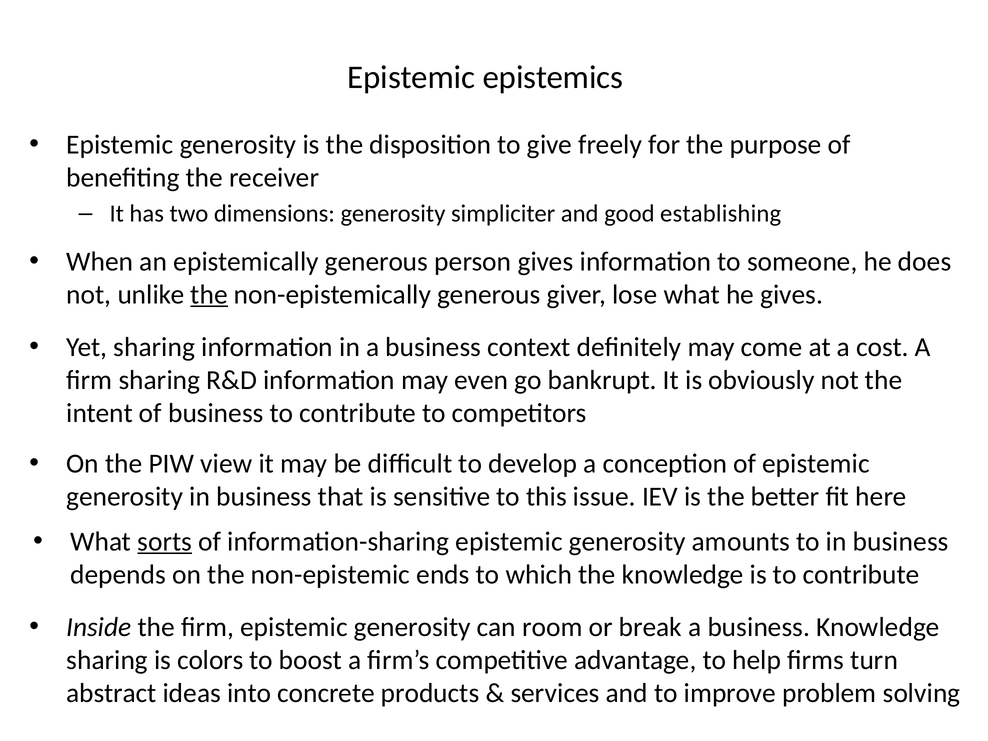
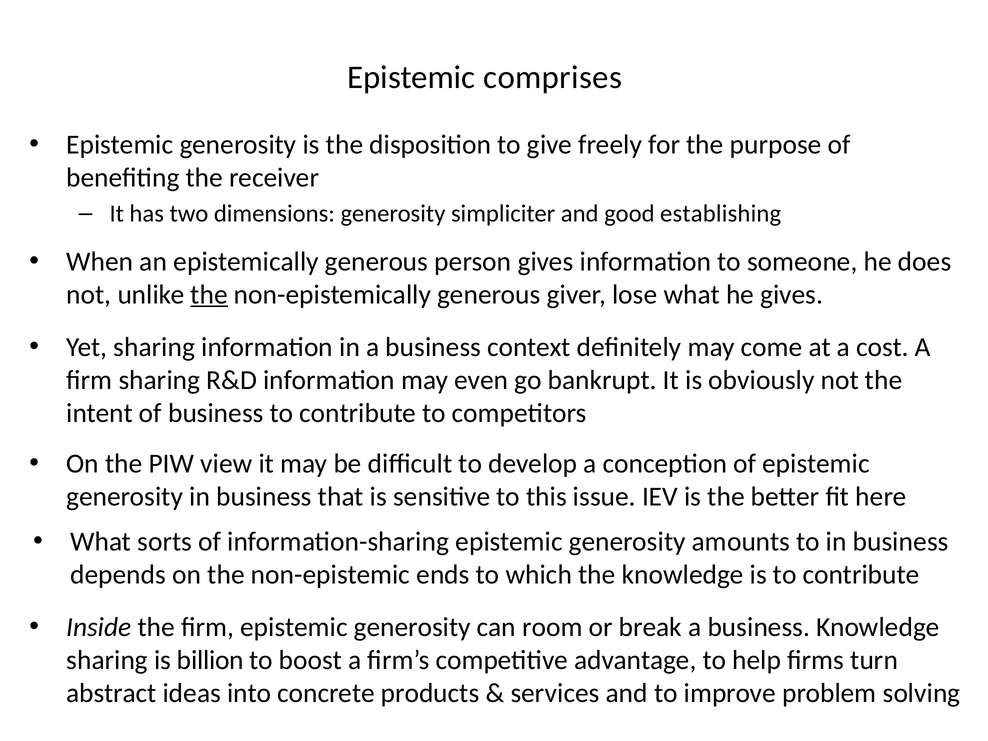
epistemics: epistemics -> comprises (553, 78)
sorts underline: present -> none (165, 542)
colors: colors -> billion (210, 660)
